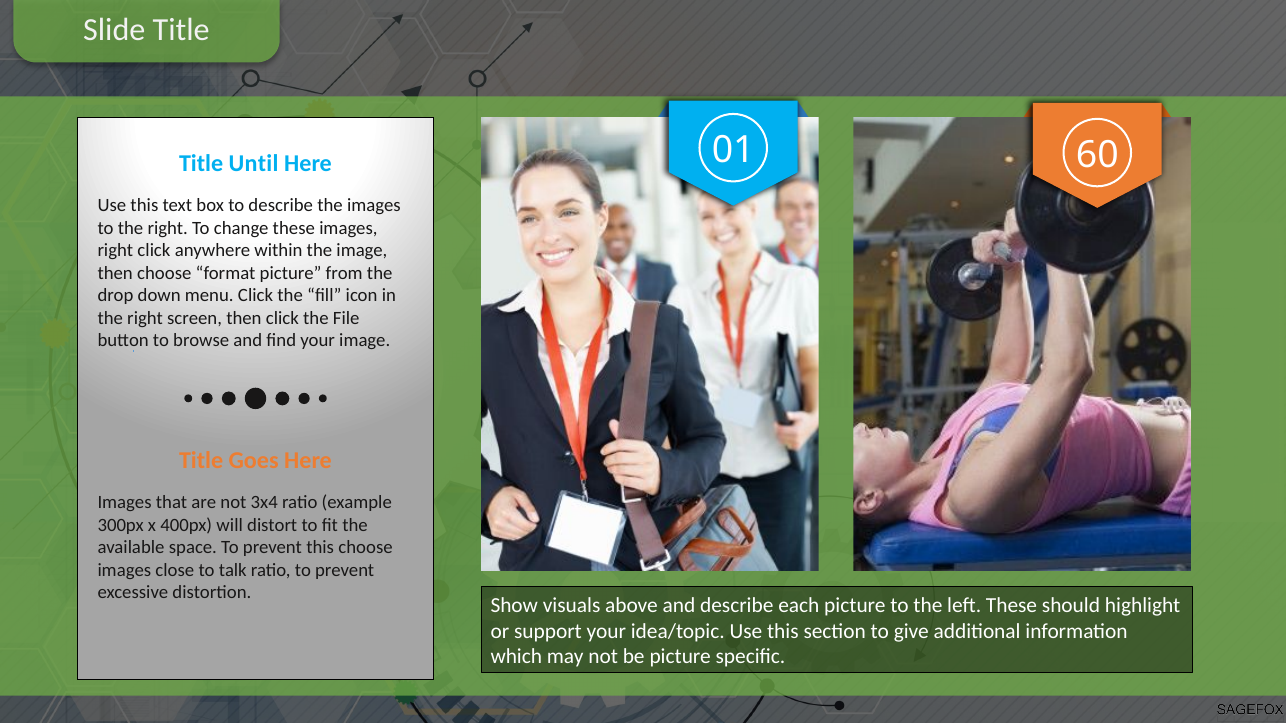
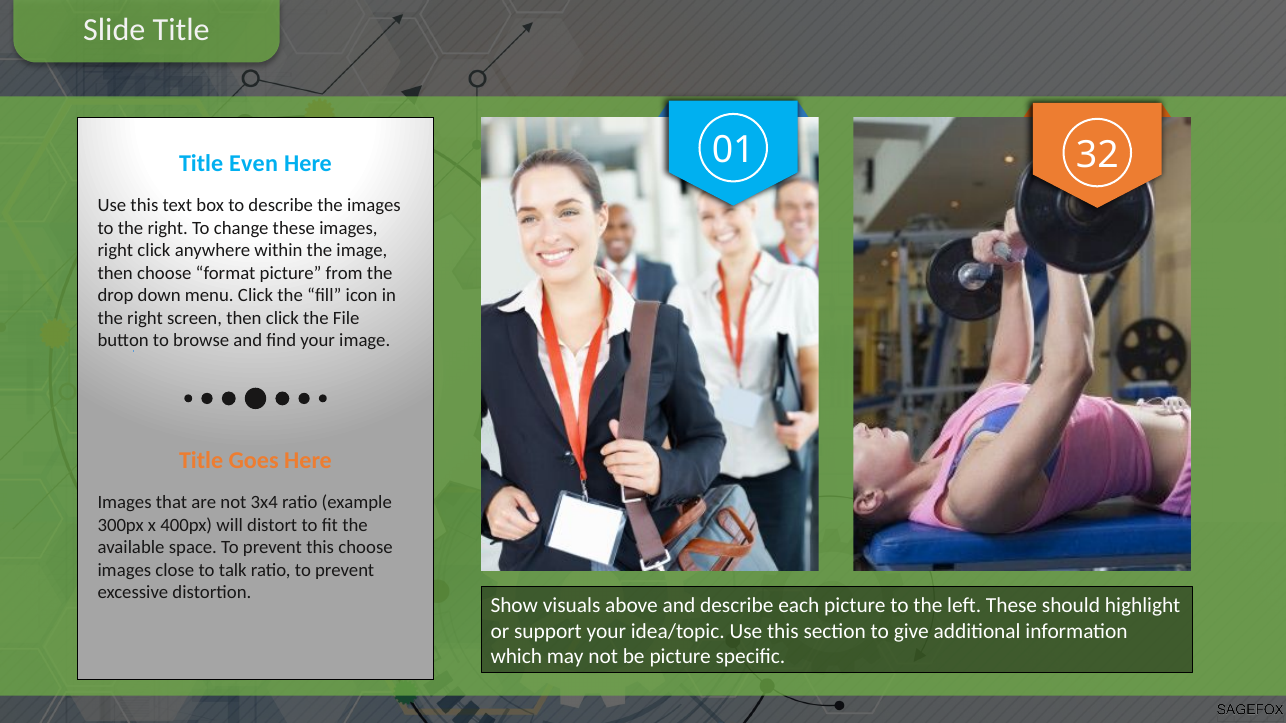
60: 60 -> 32 (1097, 155)
Until: Until -> Even (254, 163)
